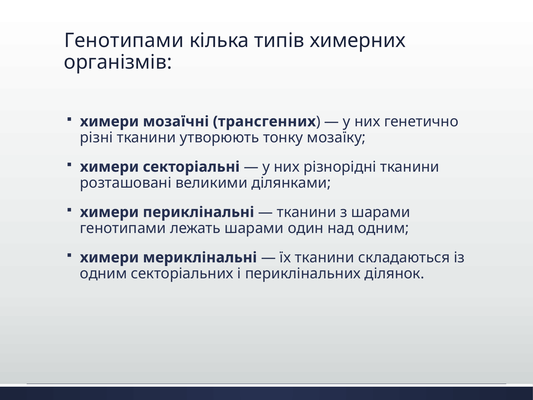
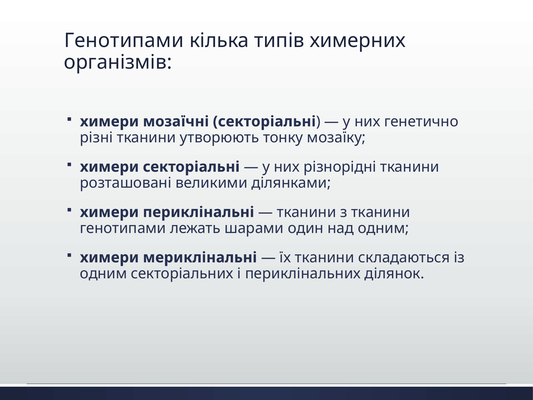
мозаїчні трансгенних: трансгенних -> секторіальні (264, 121)
з шарами: шарами -> тканини (381, 212)
